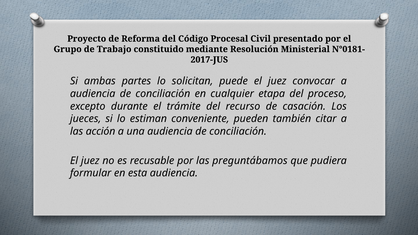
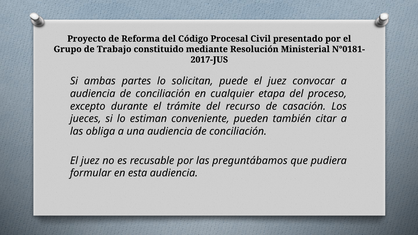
acción: acción -> obliga (101, 131)
